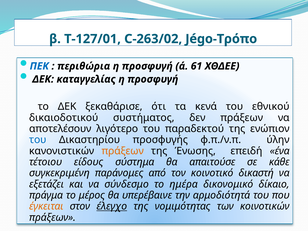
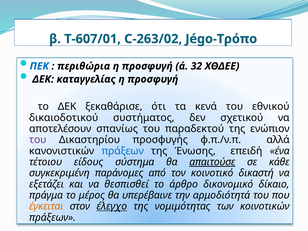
Τ-127/01: Τ-127/01 -> Τ-607/01 (93, 39)
61: 61 -> 32 (196, 66)
δεν πράξεων: πράξεων -> σχετικού (242, 118)
λιγότερο: λιγότερο -> σπανίως (117, 129)
του colour: blue -> purple (38, 140)
ύλην: ύλην -> αλλά (278, 140)
πράξεων colour: orange -> blue (123, 151)
απαιτούσε underline: none -> present (212, 162)
σύνδεσμο: σύνδεσμο -> θεσπισθεί (127, 184)
ημέρα: ημέρα -> άρθρο (184, 184)
